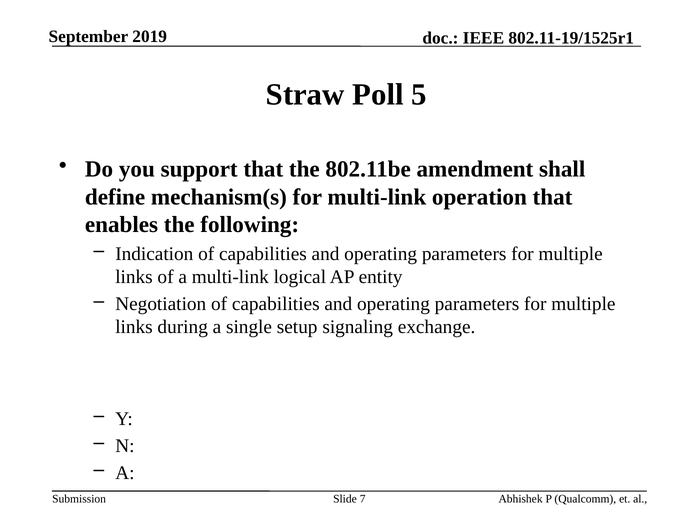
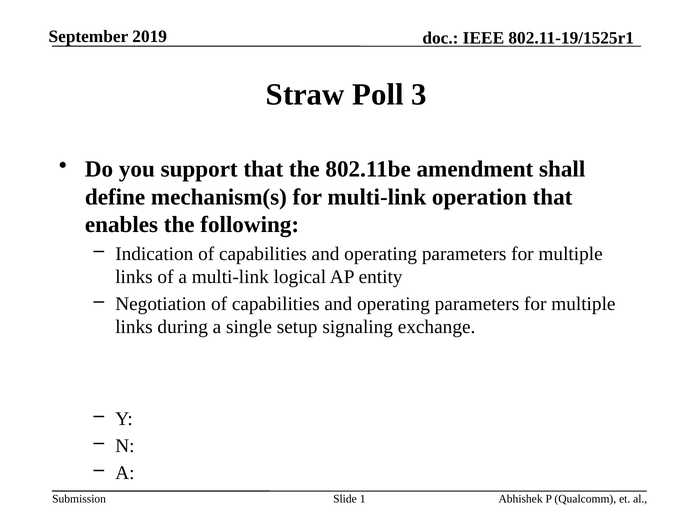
5: 5 -> 3 (419, 95)
7: 7 -> 1 (363, 498)
